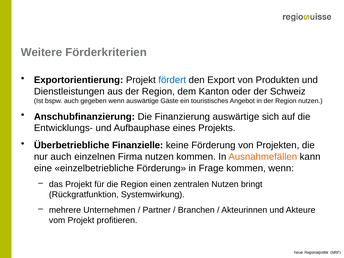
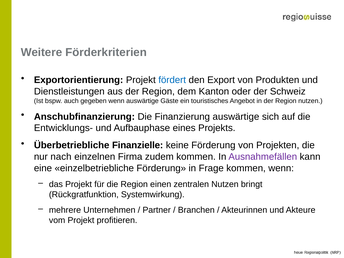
nur auch: auch -> nach (61, 157)
Firma nutzen: nutzen -> zudem (159, 157)
Ausnahmefällen colour: orange -> purple (263, 157)
